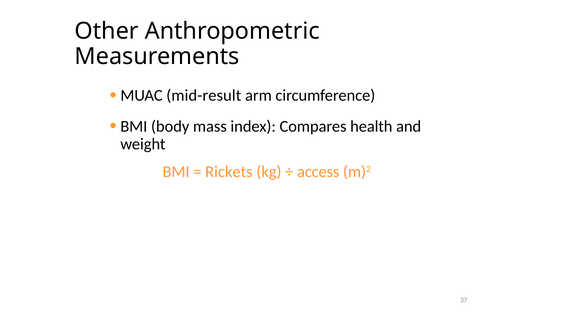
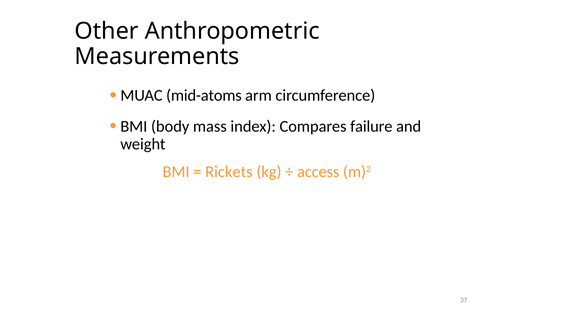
mid-result: mid-result -> mid-atoms (204, 95)
health: health -> failure (371, 126)
